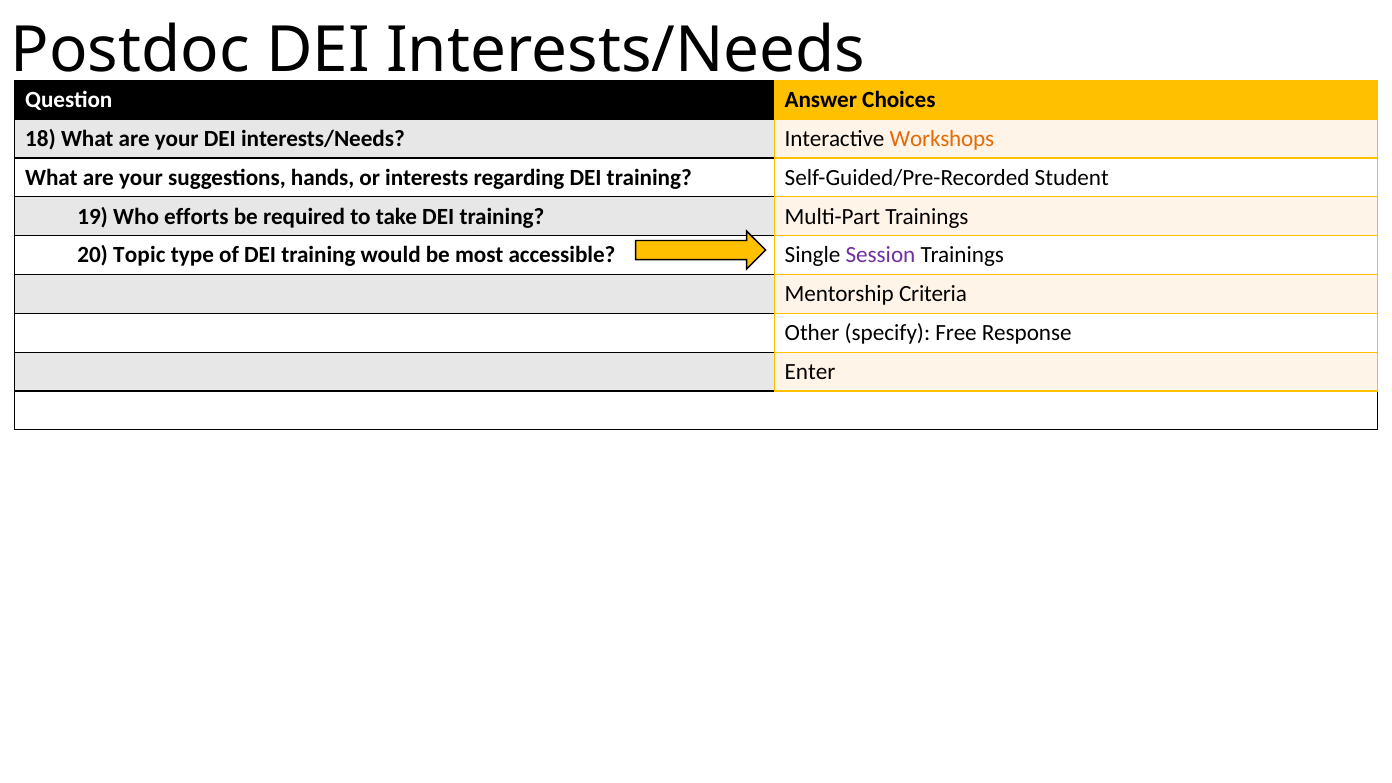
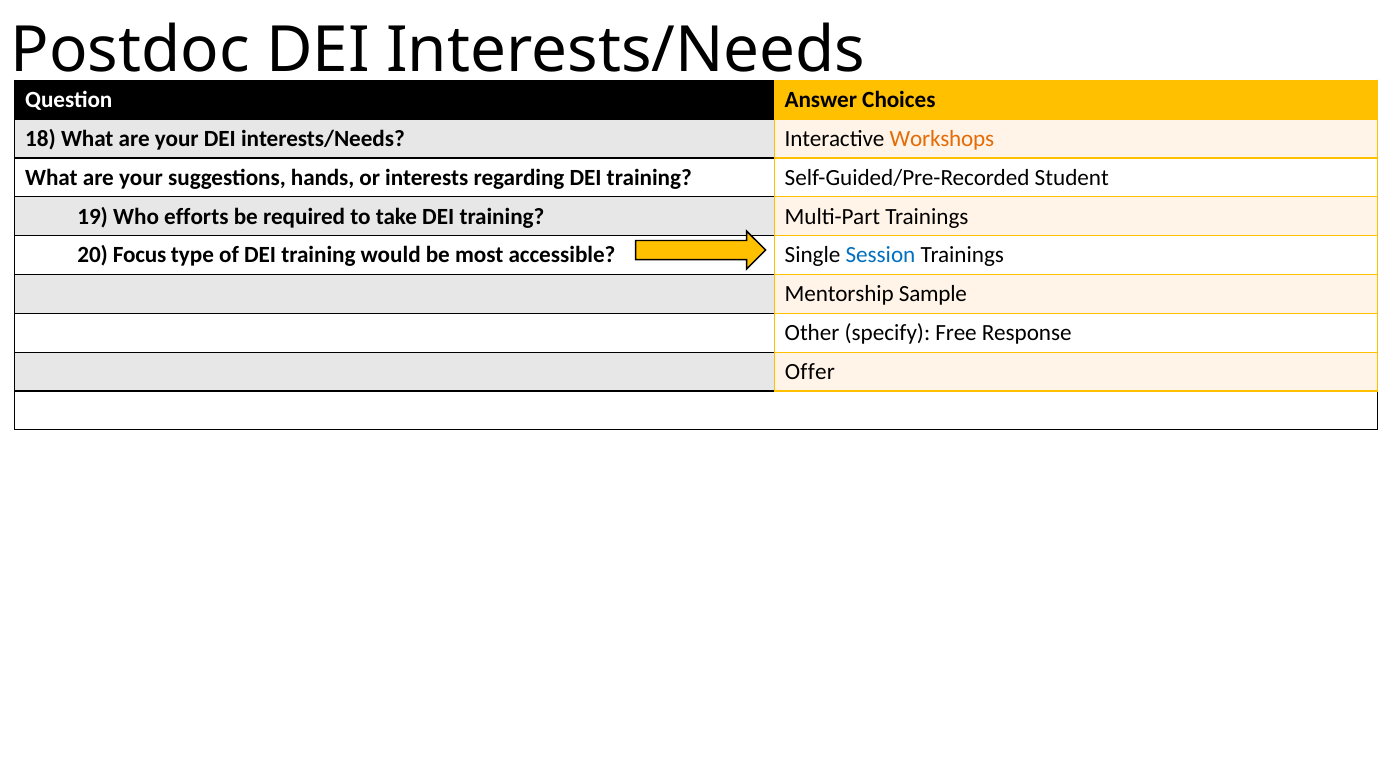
Topic: Topic -> Focus (140, 255)
Session colour: purple -> blue (880, 255)
Criteria: Criteria -> Sample (933, 294)
Enter: Enter -> Offer (810, 372)
